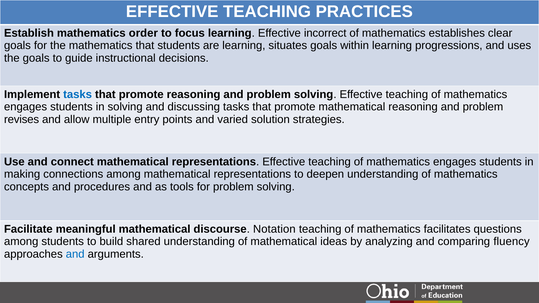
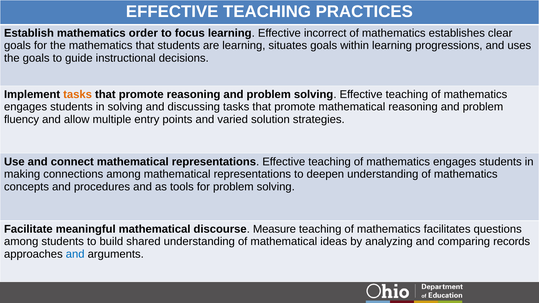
tasks colour: blue -> orange (78, 94)
revises: revises -> fluency (22, 119)
Notation: Notation -> Measure (274, 229)
fluency: fluency -> records (512, 242)
